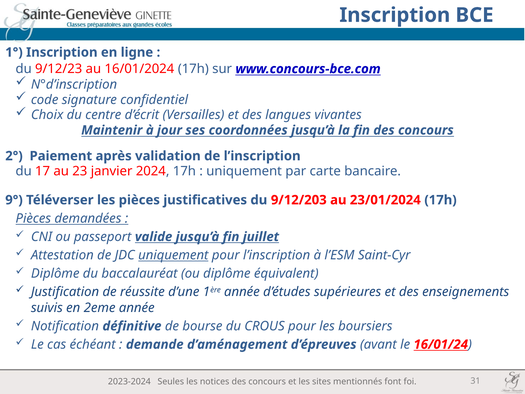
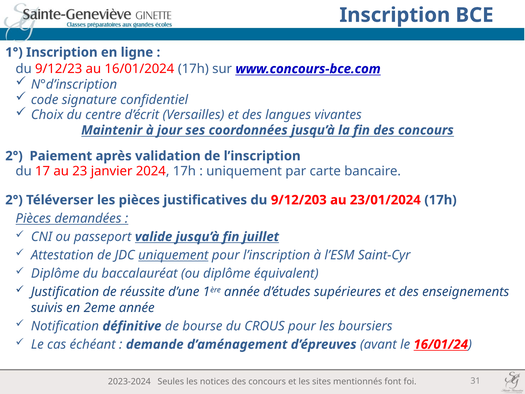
9°: 9° -> 2° (14, 200)
